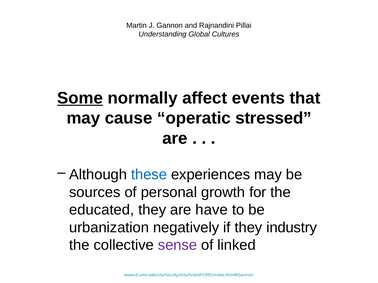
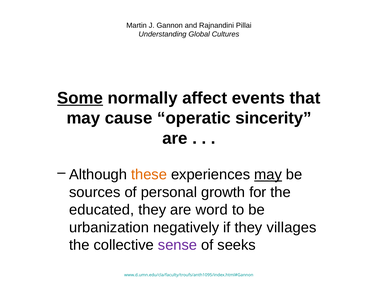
stressed: stressed -> sincerity (273, 118)
these colour: blue -> orange (149, 175)
may underline: none -> present (268, 175)
have: have -> word (212, 210)
industry: industry -> villages (292, 228)
linked: linked -> seeks (237, 246)
